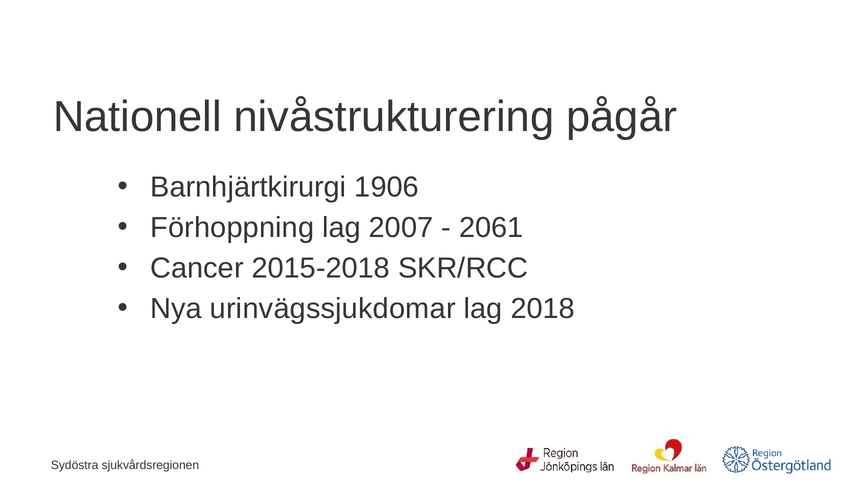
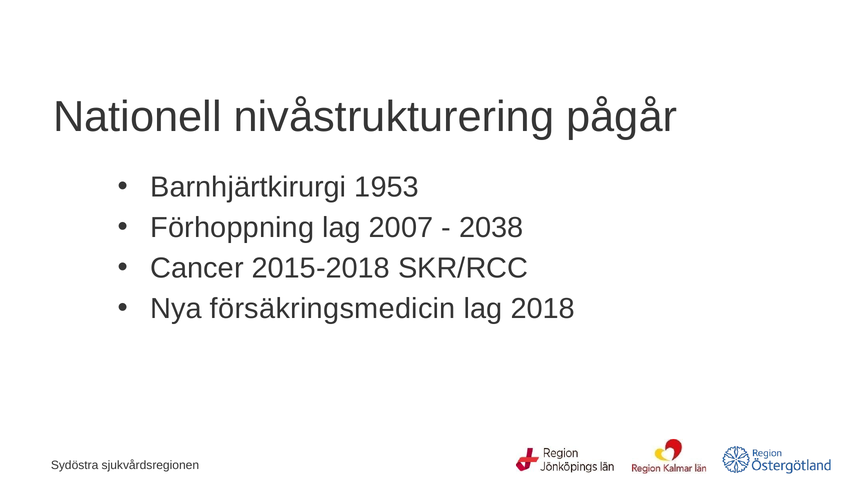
1906: 1906 -> 1953 (387, 187)
2061: 2061 -> 2038 (491, 228)
urinvägssjukdomar: urinvägssjukdomar -> försäkringsmedicin (333, 309)
